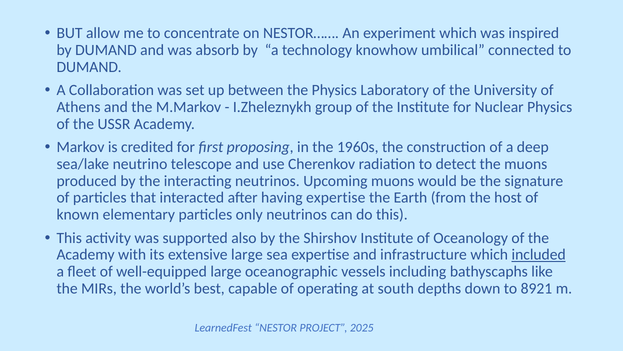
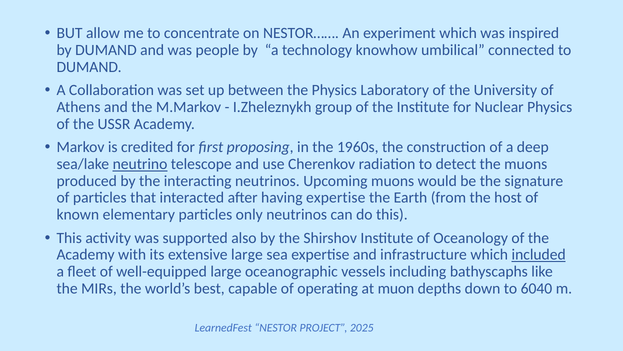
absorb: absorb -> people (217, 50)
neutrino underline: none -> present (140, 164)
south: south -> muon (396, 288)
8921: 8921 -> 6040 (536, 288)
